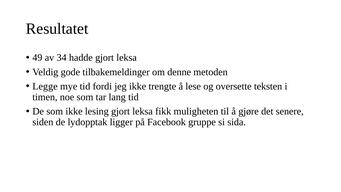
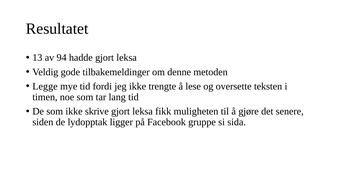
49: 49 -> 13 (37, 58)
34: 34 -> 94 (62, 58)
lesing: lesing -> skrive (97, 111)
